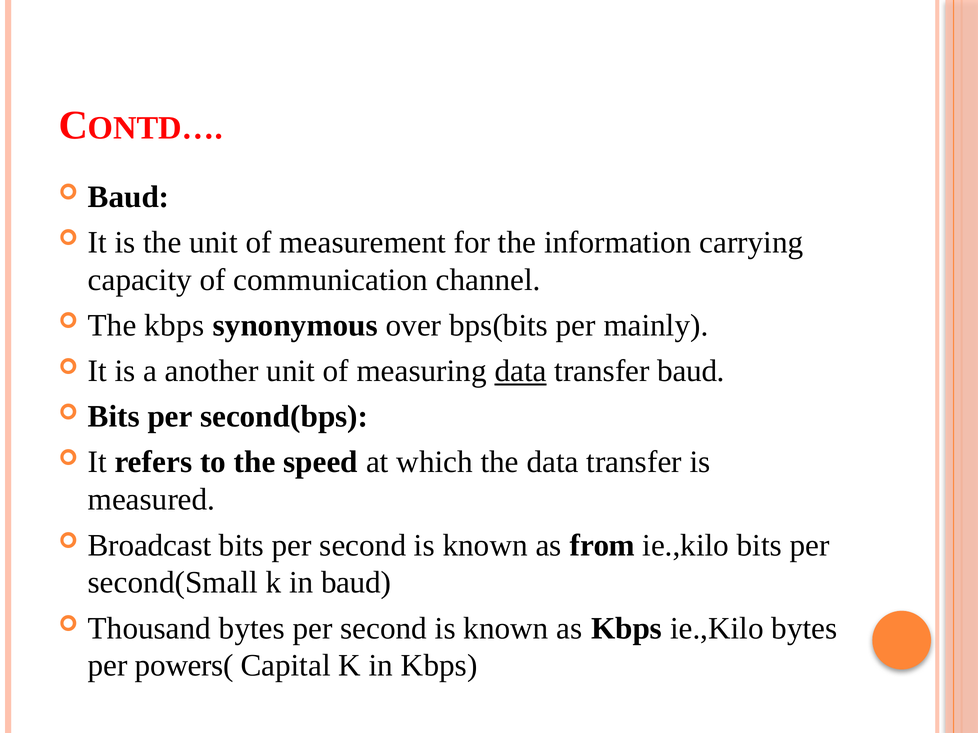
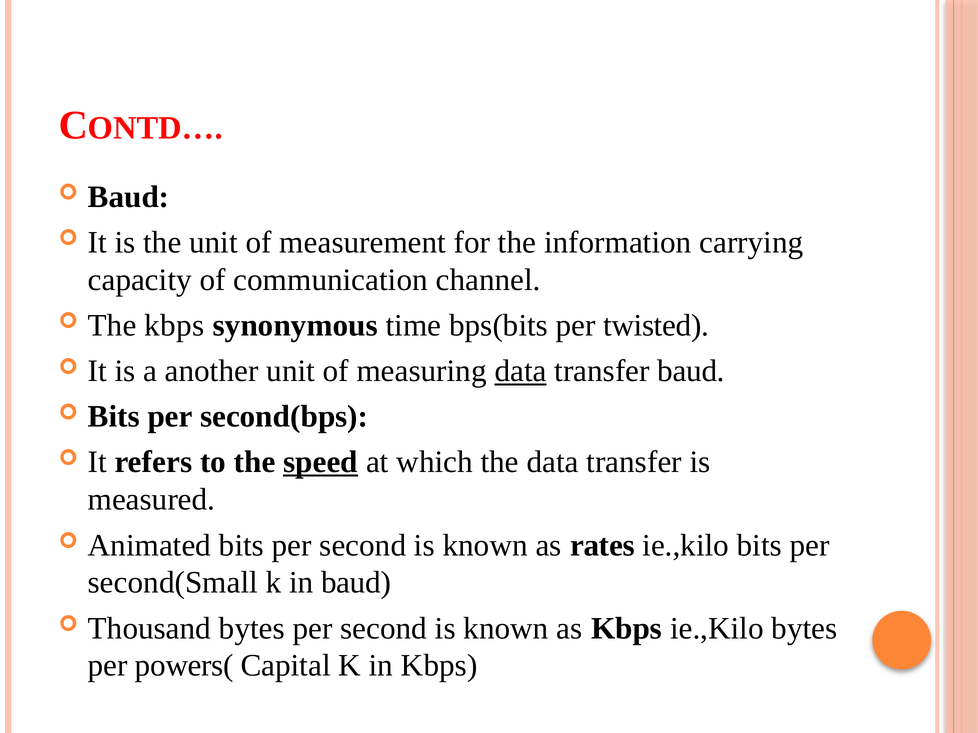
over: over -> time (414, 326)
mainly: mainly -> twisted (656, 326)
speed underline: none -> present (320, 462)
Broadcast: Broadcast -> Animated (149, 546)
from: from -> rates (602, 546)
